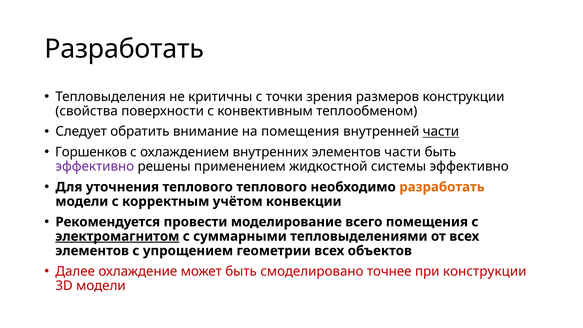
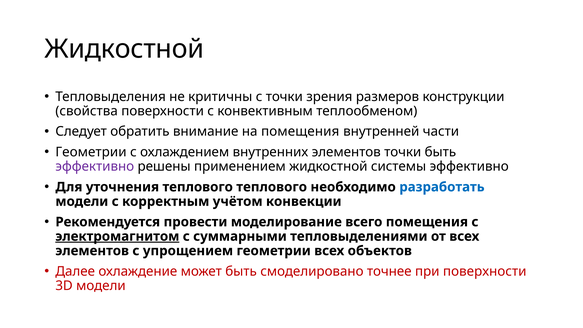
Разработать: Разработать -> Жидкостной (124, 49)
части underline: present -> none (441, 132)
Горшенков: Горшенков -> Геометрии (91, 152)
элементов части: части -> точки (403, 152)
разработать colour: orange -> blue (442, 187)
при конструкции: конструкции -> поверхности (485, 271)
